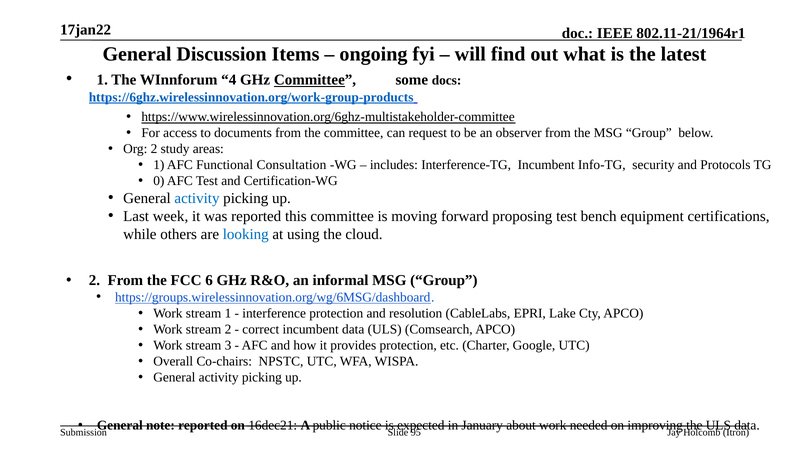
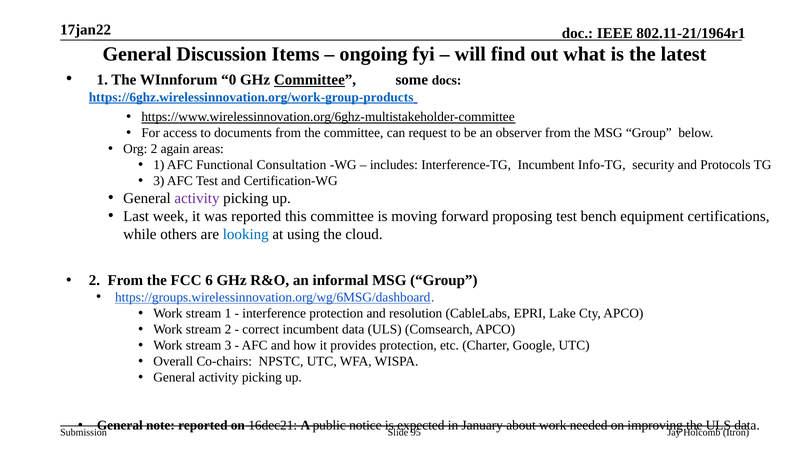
4: 4 -> 0 (229, 80)
study: study -> again (175, 149)
0: 0 -> 3 (159, 181)
activity colour: blue -> purple (197, 198)
